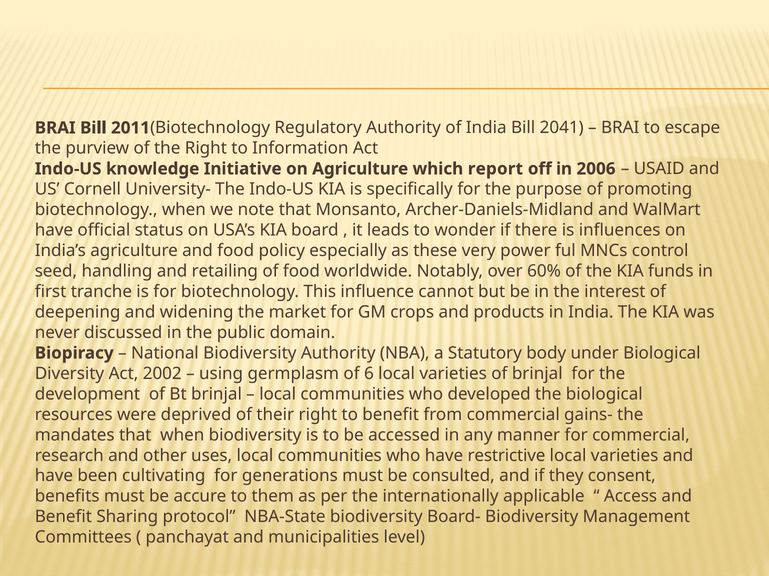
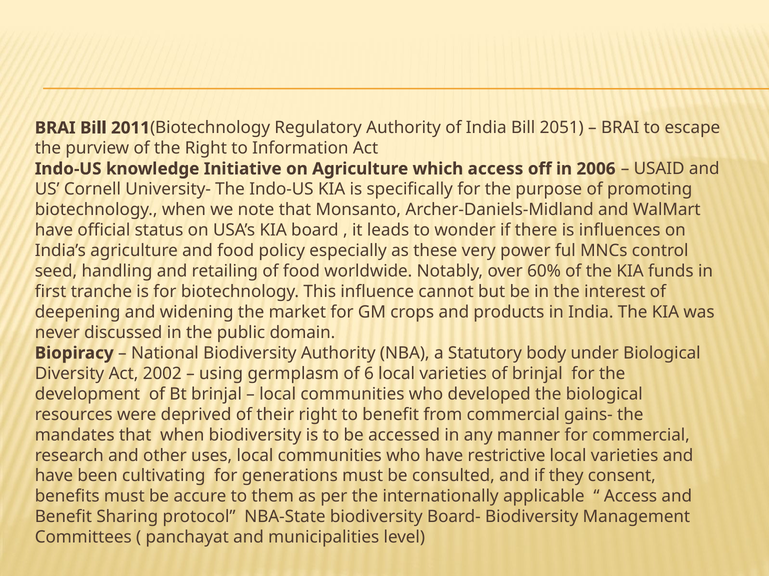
2041: 2041 -> 2051 (562, 128)
which report: report -> access (495, 169)
